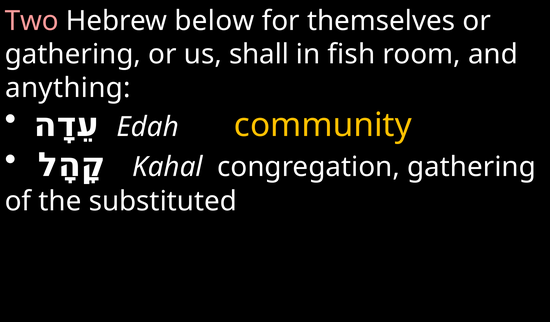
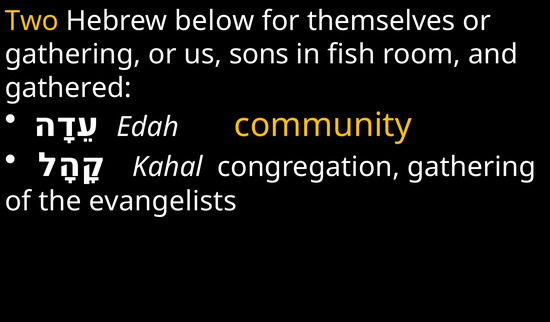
Two colour: pink -> yellow (32, 21)
shall: shall -> sons (259, 55)
anything: anything -> gathered (68, 88)
substituted: substituted -> evangelists (163, 202)
